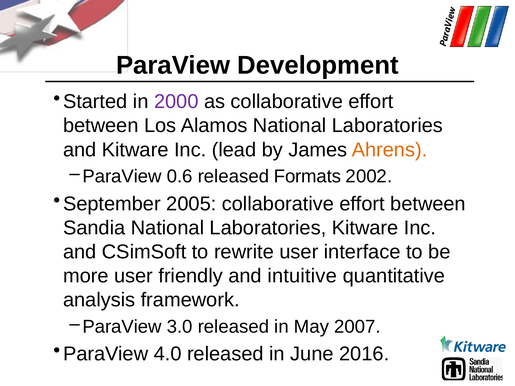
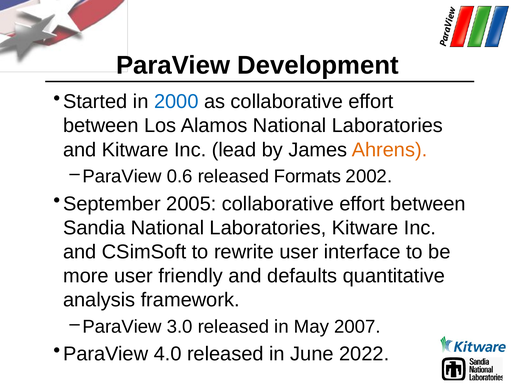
2000 colour: purple -> blue (176, 102)
intuitive: intuitive -> defaults (302, 276)
2016: 2016 -> 2022 (364, 354)
